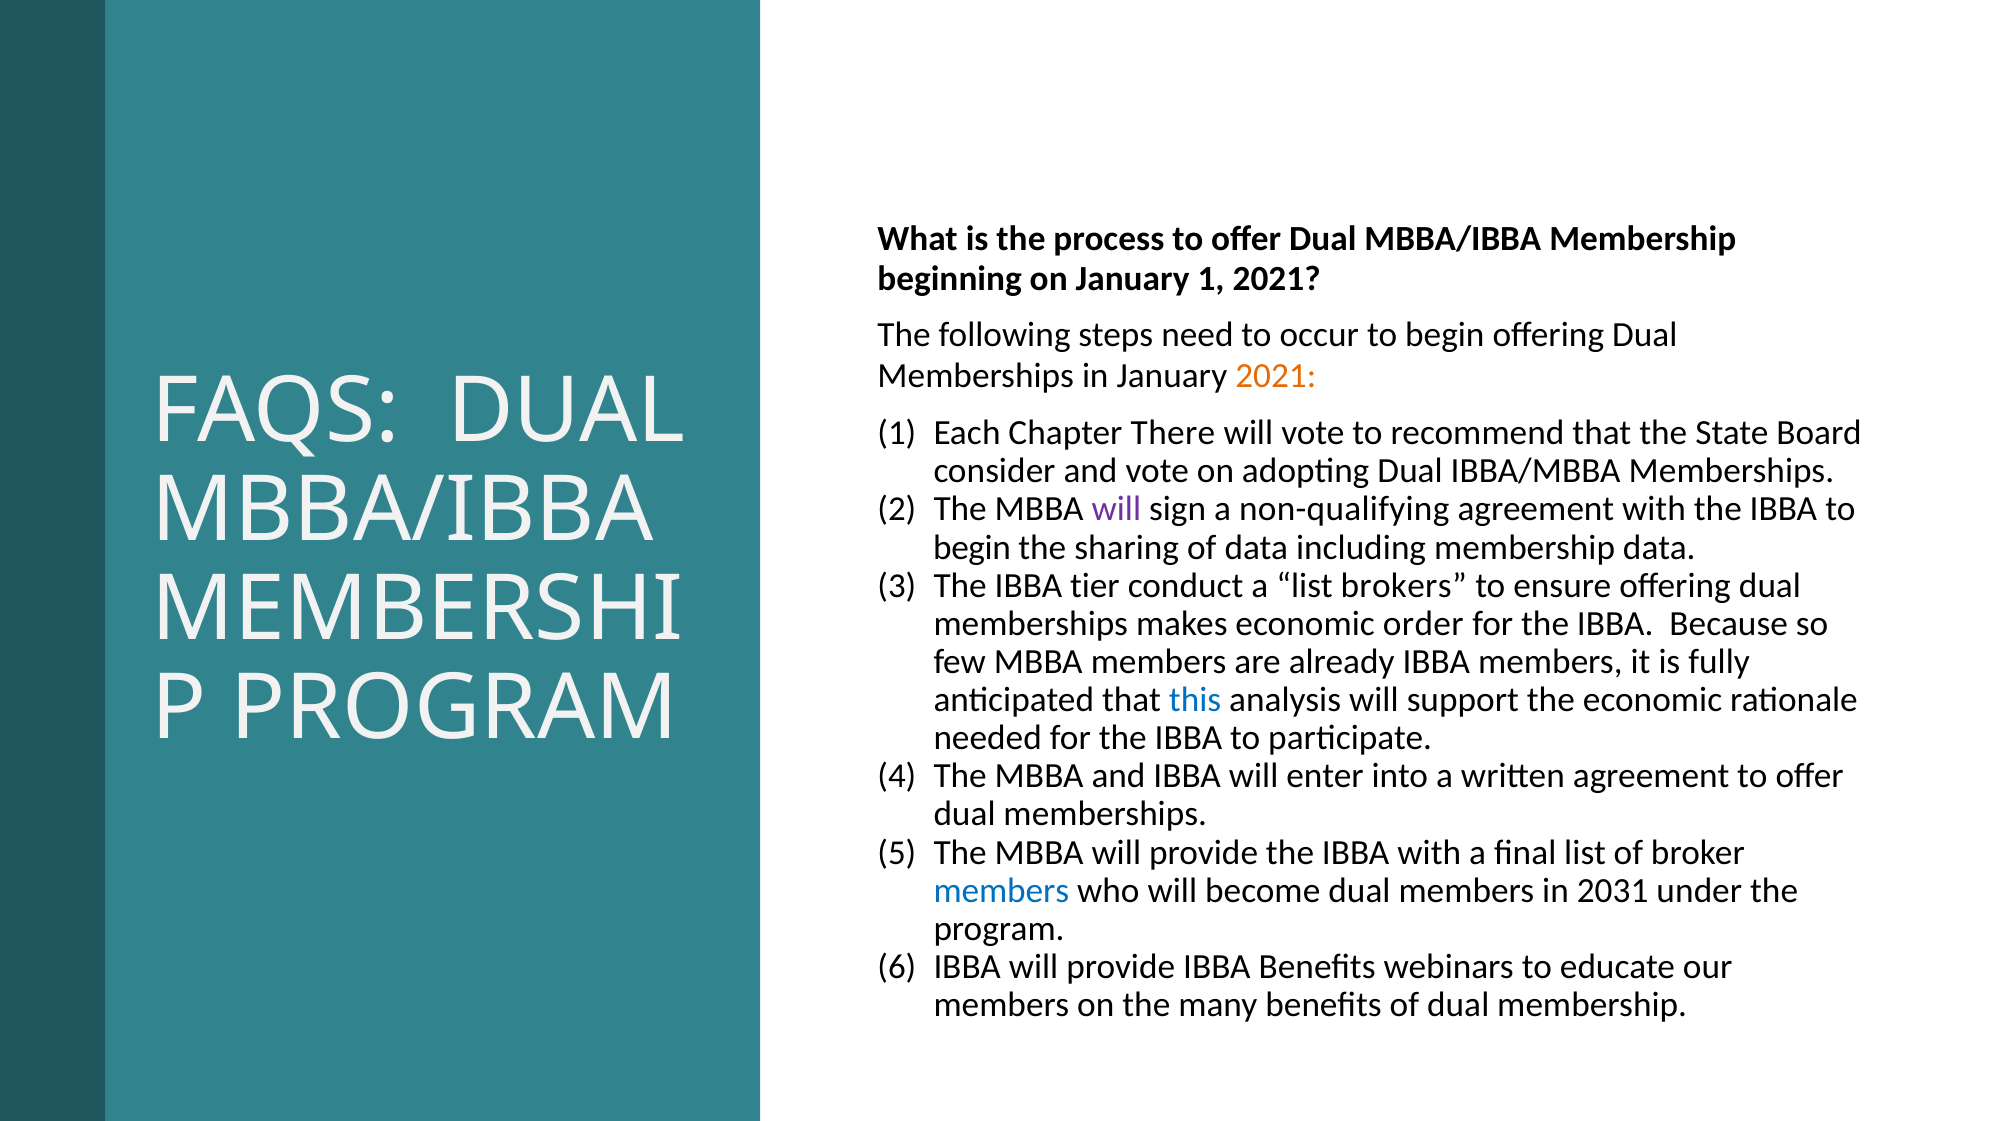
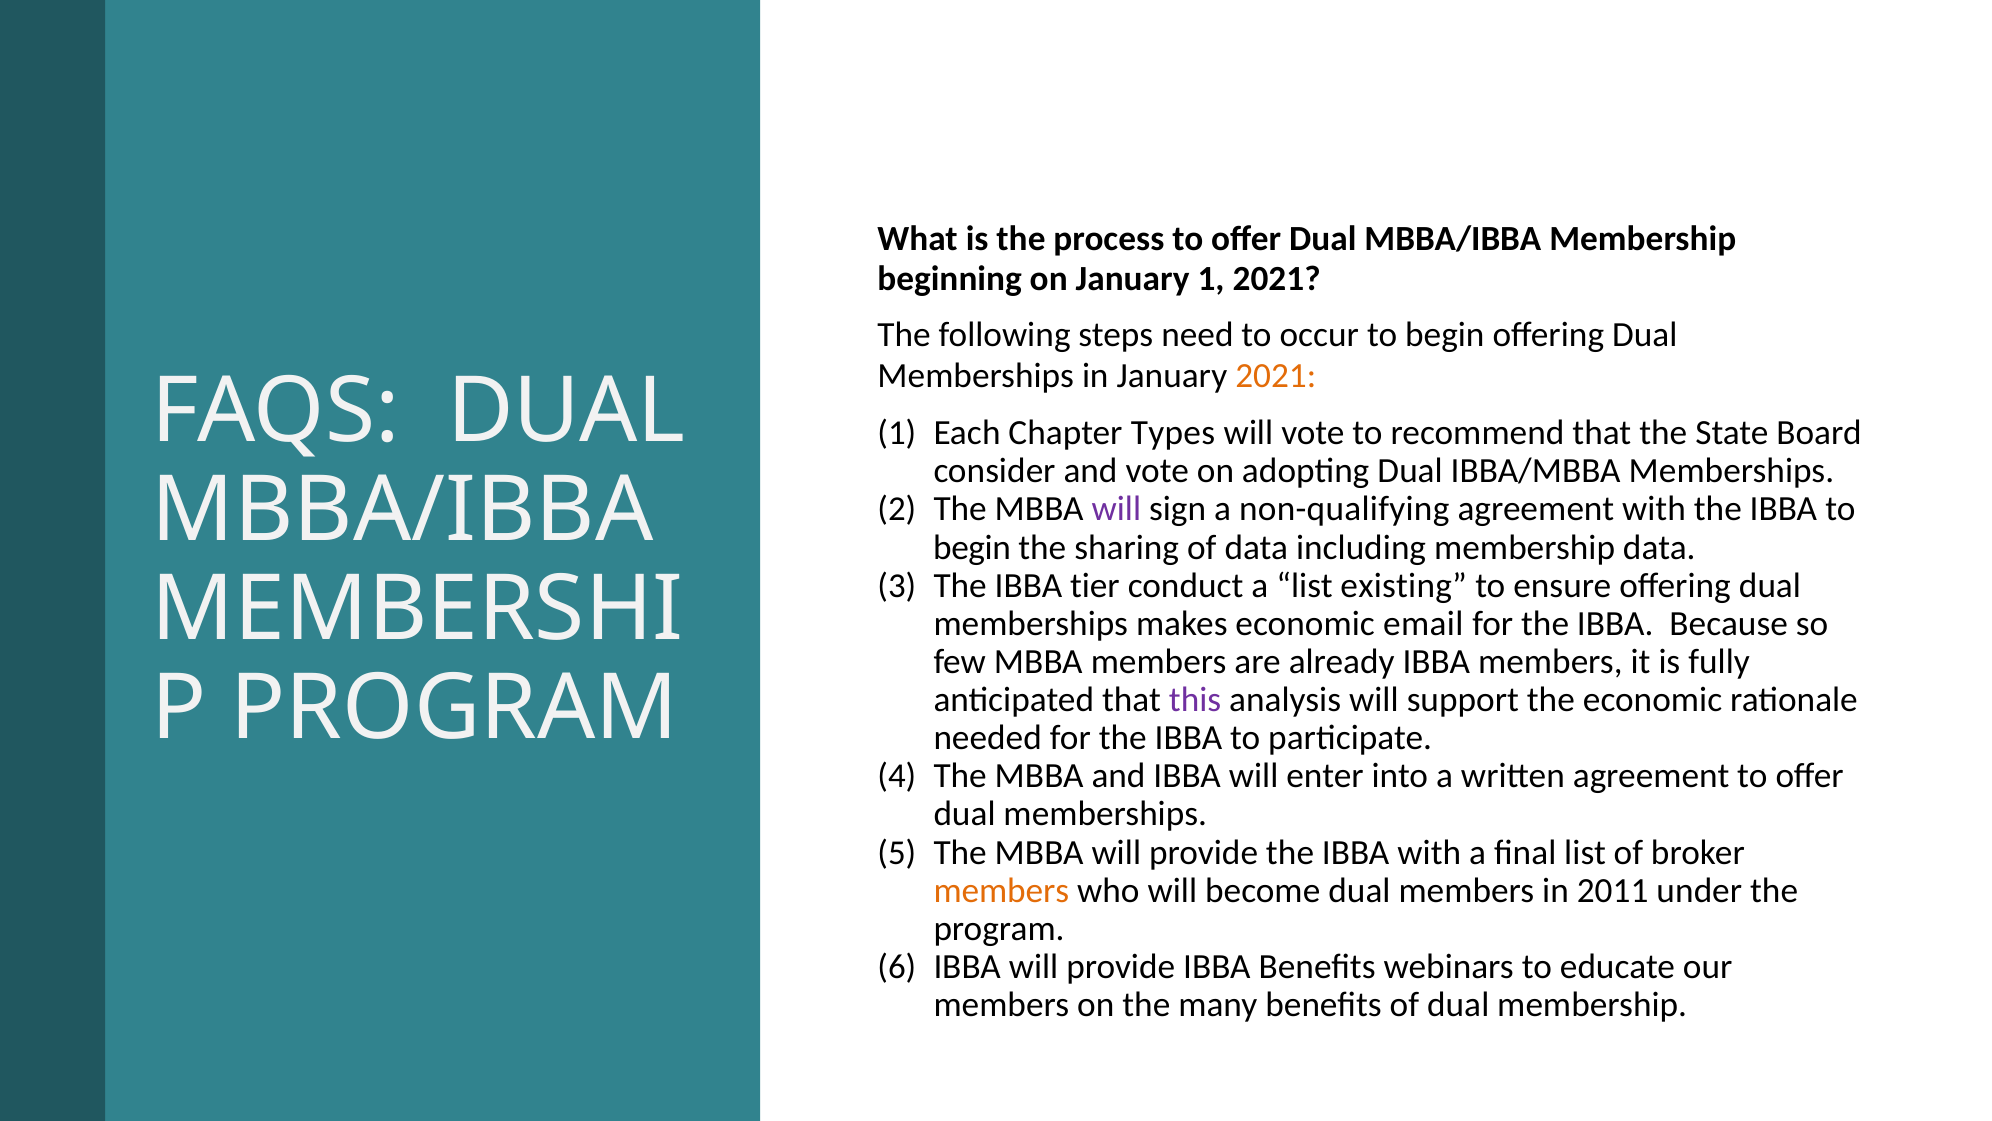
There: There -> Types (1173, 433)
brokers: brokers -> existing (1404, 585)
order: order -> email (1423, 623)
this colour: blue -> purple (1195, 700)
members colour: blue -> orange (1001, 890)
2031: 2031 -> 2011 (1613, 890)
